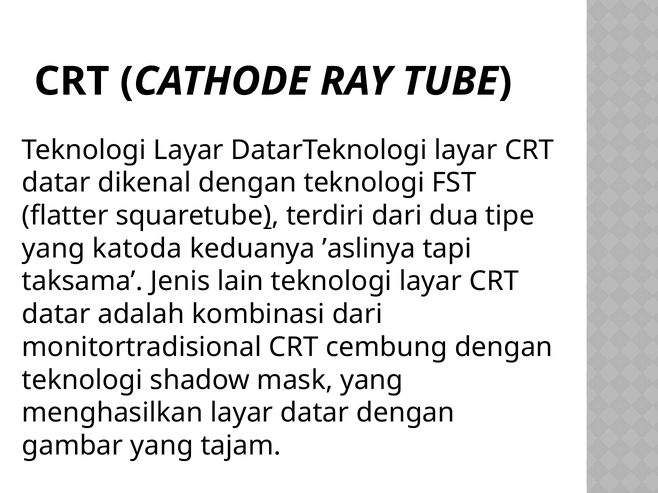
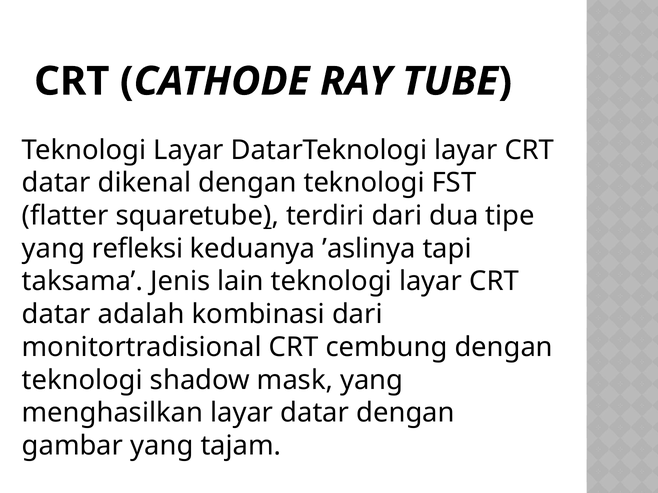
katoda: katoda -> refleksi (138, 249)
